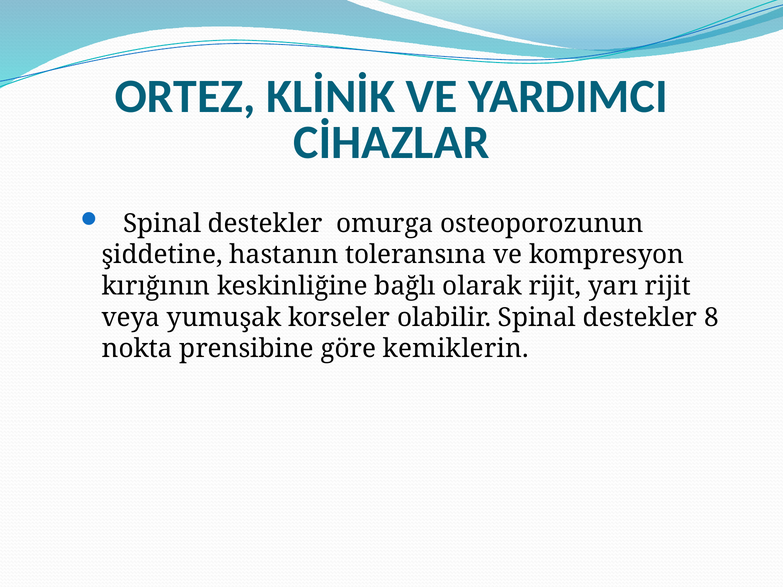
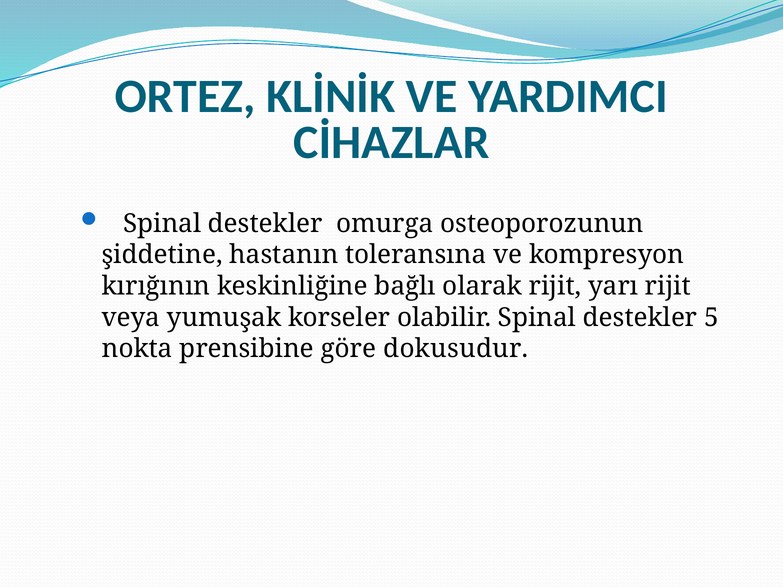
8: 8 -> 5 (711, 318)
kemiklerin: kemiklerin -> dokusudur (456, 349)
